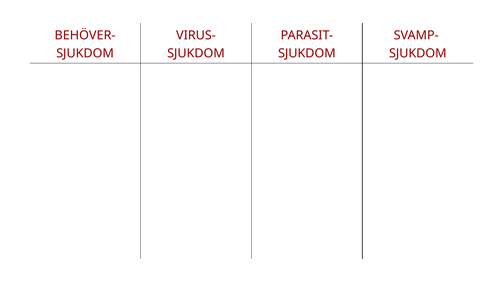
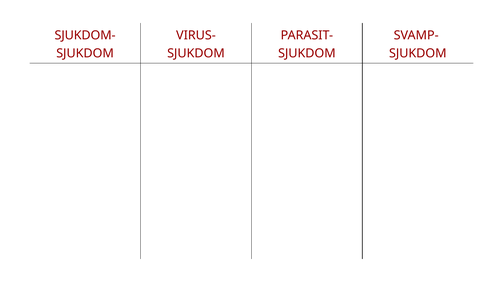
BEHÖVER-: BEHÖVER- -> SJUKDOM- (85, 35)
